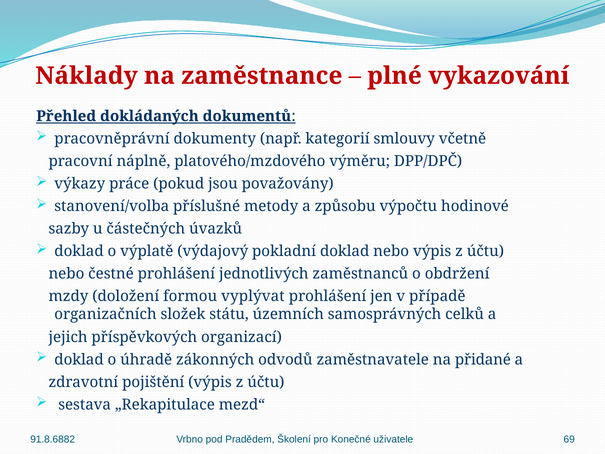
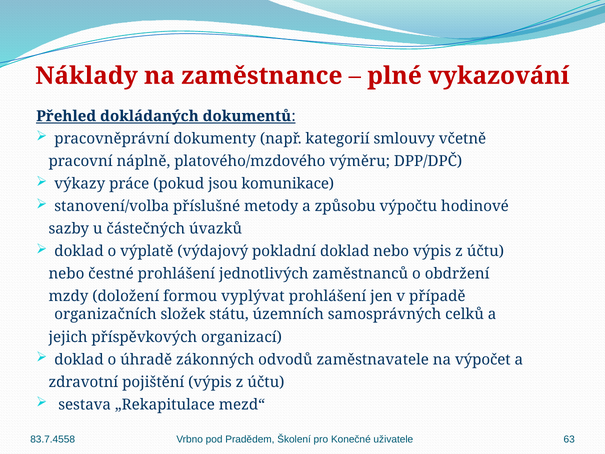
považovány: považovány -> komunikace (288, 184)
přidané: přidané -> výpočet (483, 359)
91.8.6882: 91.8.6882 -> 83.7.4558 (53, 439)
69: 69 -> 63 (569, 439)
